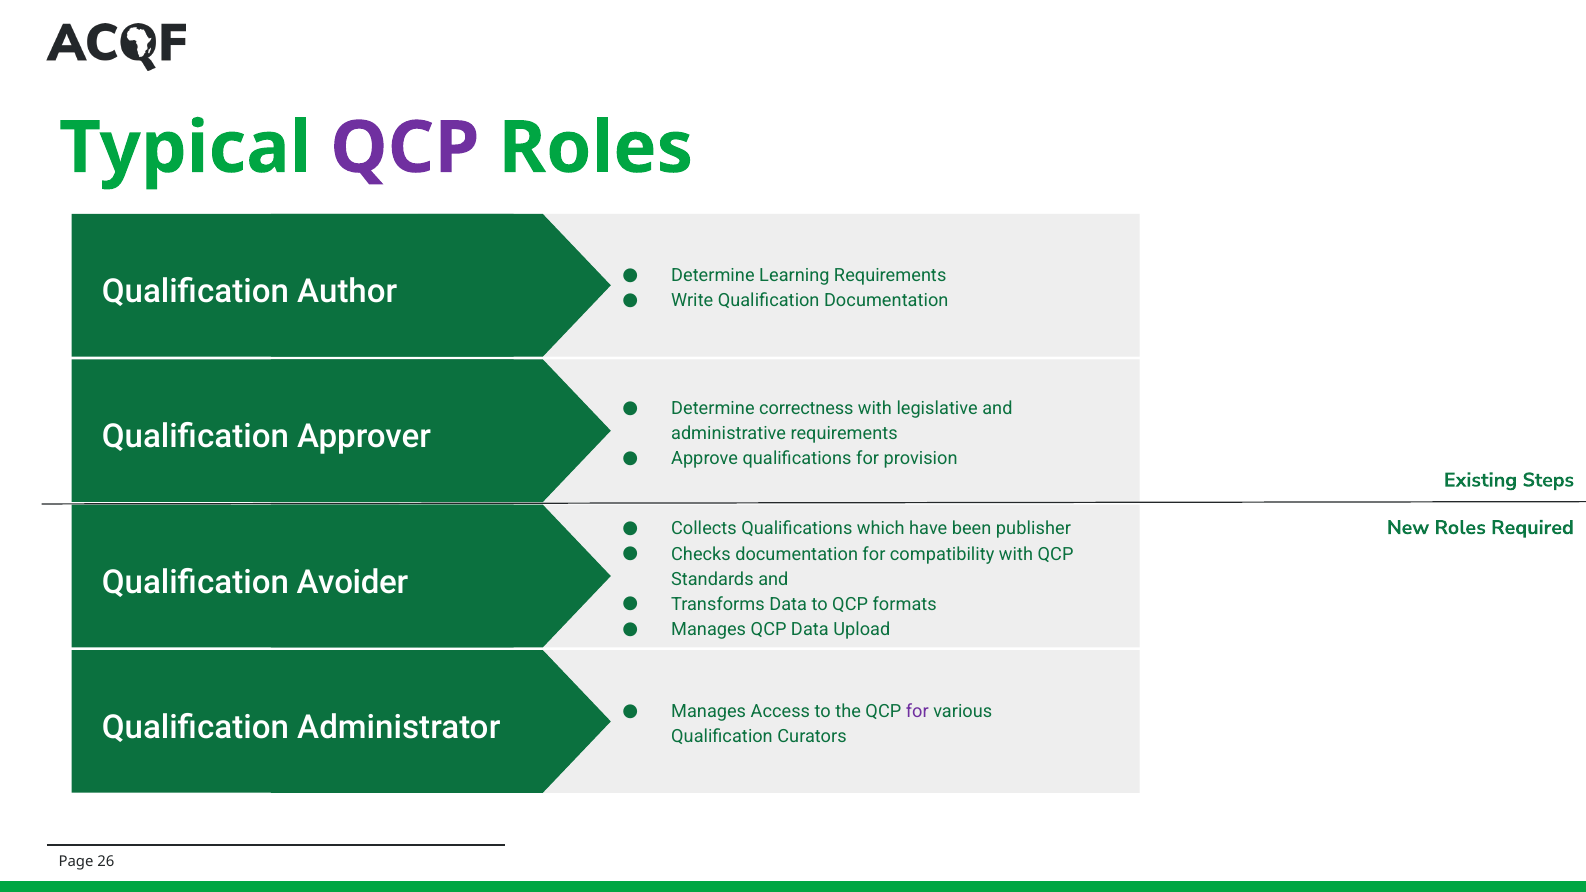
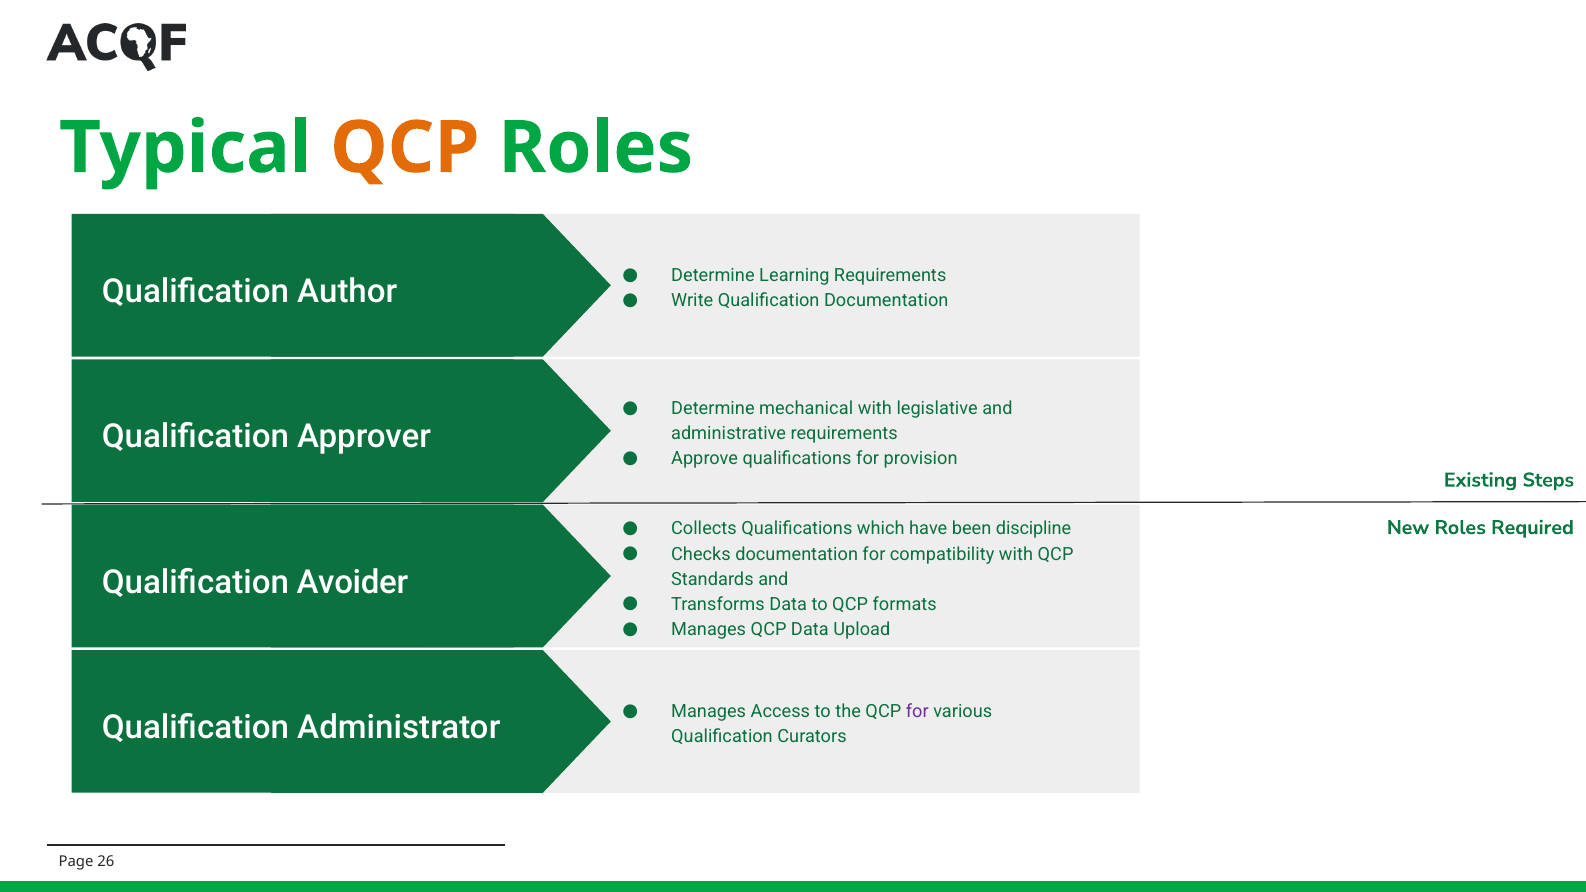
QCP colour: purple -> orange (405, 148)
correctness: correctness -> mechanical (806, 409)
publisher: publisher -> discipline (1034, 529)
